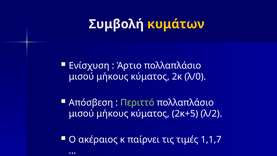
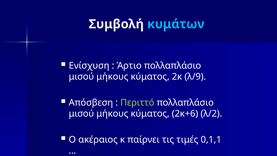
κυμάτων colour: yellow -> light blue (176, 24)
λ/0: λ/0 -> λ/9 (195, 77)
2κ+5: 2κ+5 -> 2κ+6 (185, 114)
1,1,7: 1,1,7 -> 0,1,1 (211, 139)
